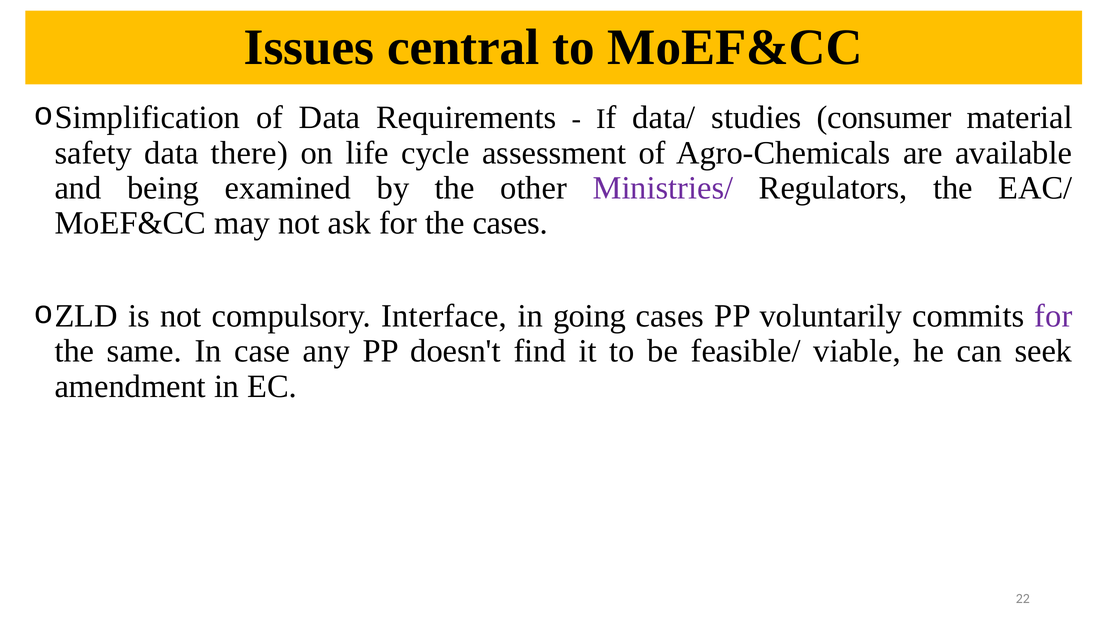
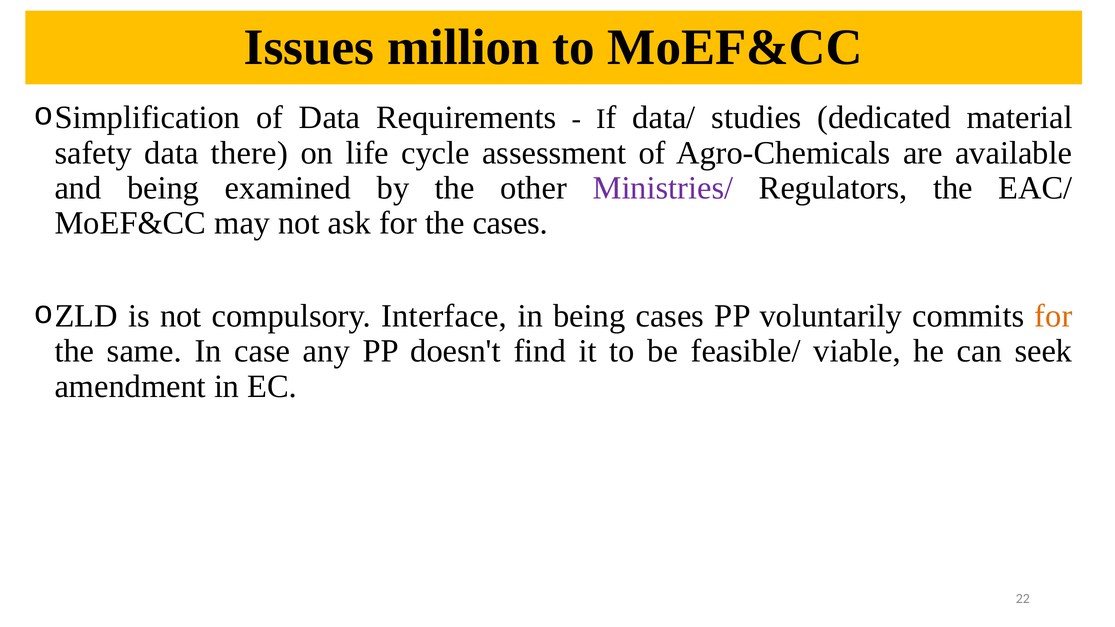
central: central -> million (463, 47)
consumer: consumer -> dedicated (884, 118)
in going: going -> being (589, 316)
for colour: purple -> orange (1053, 316)
